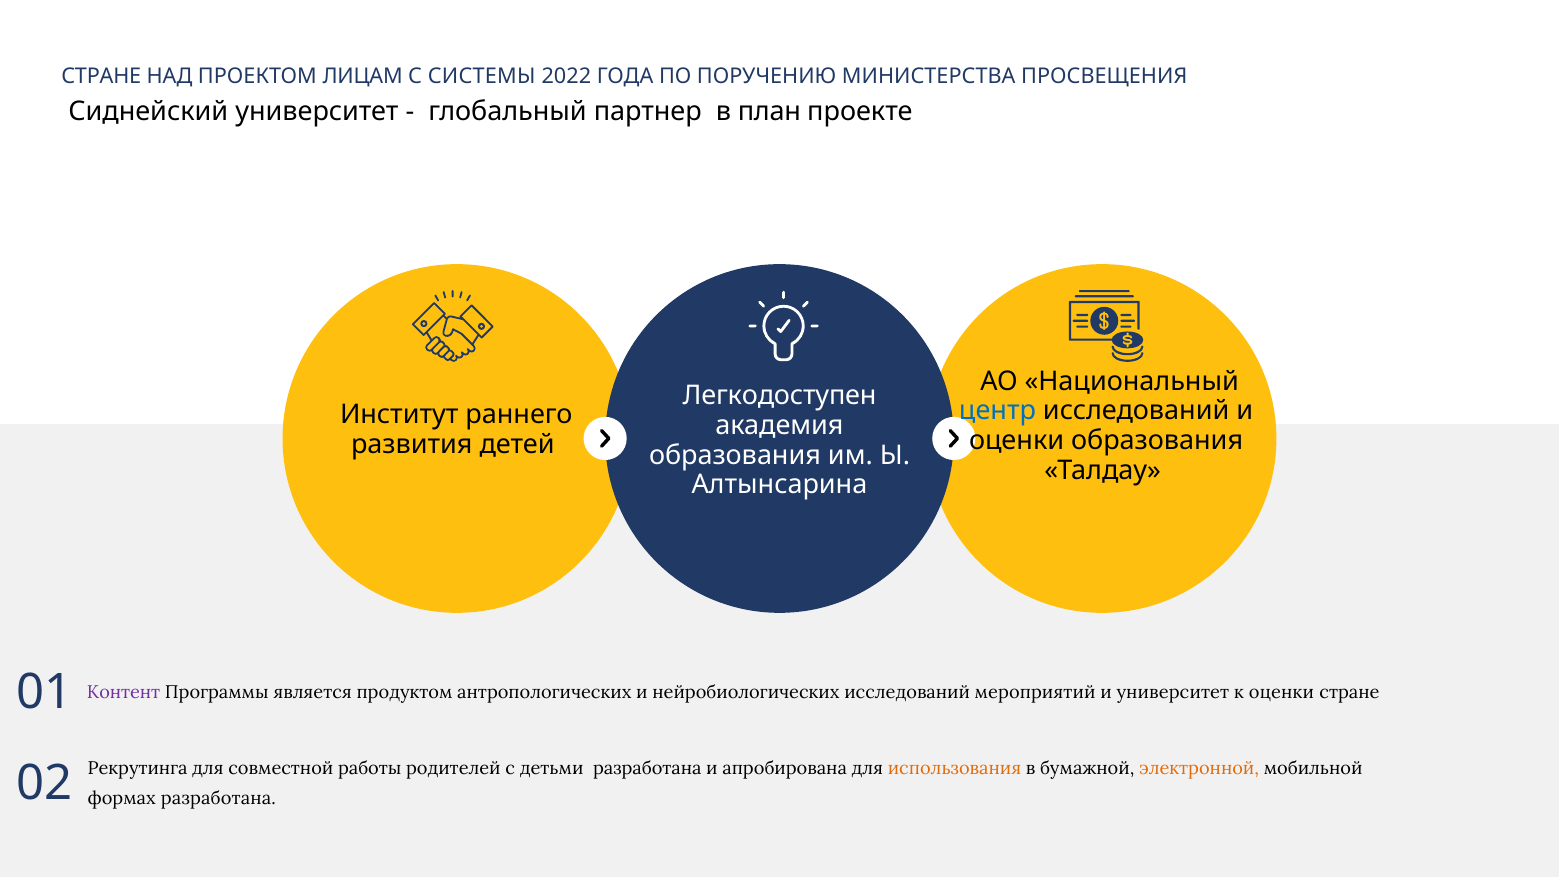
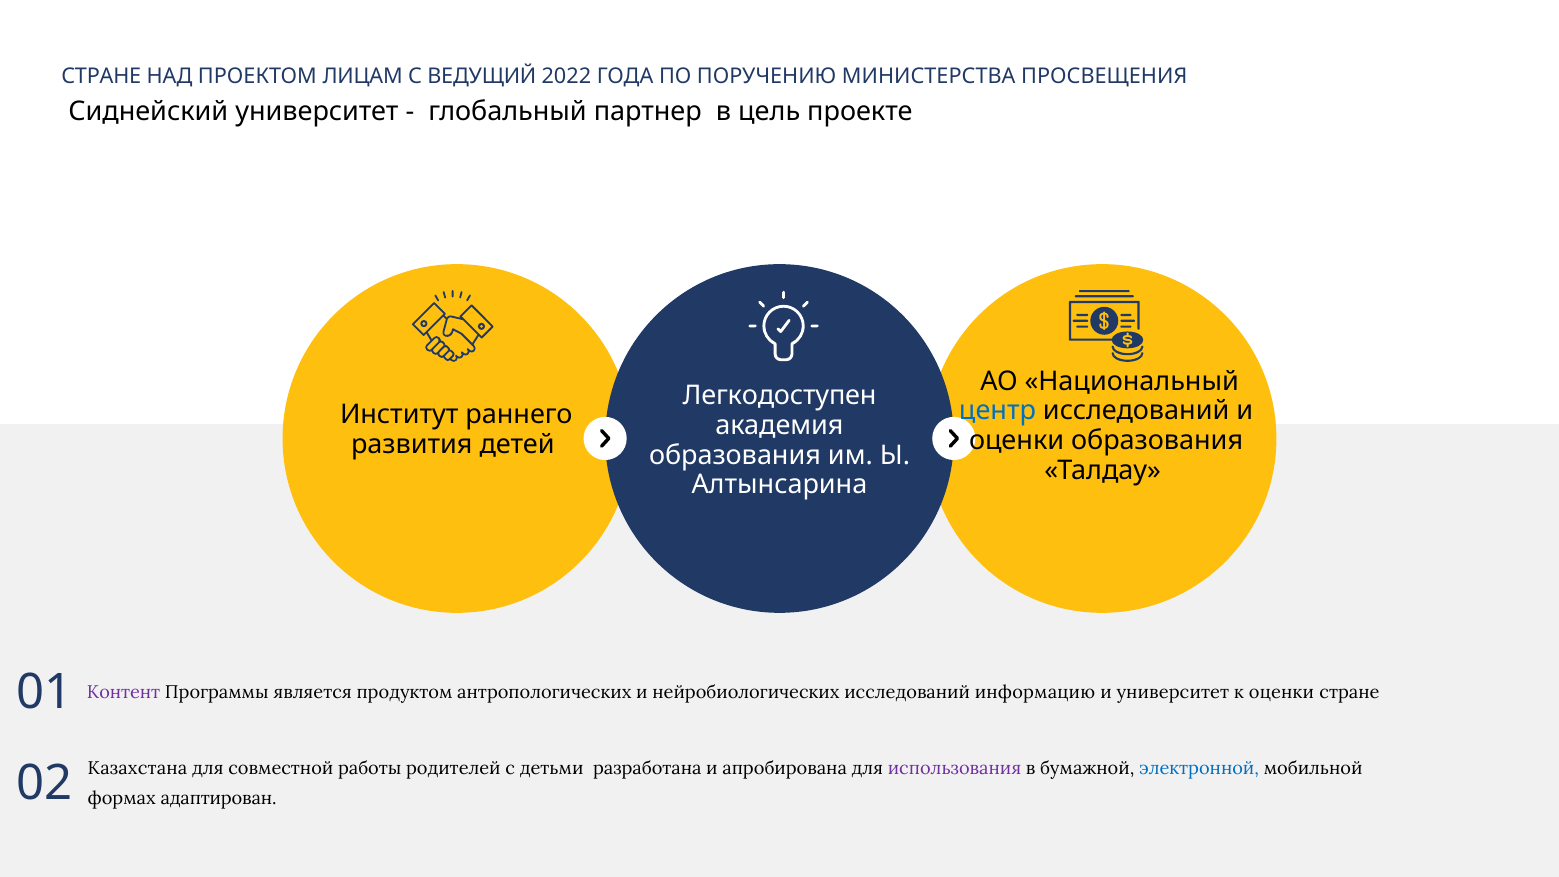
СИСТЕМЫ: СИСТЕМЫ -> ВЕДУЩИЙ (482, 76)
план: план -> цель (769, 111)
мероприятий: мероприятий -> информацию (1035, 692)
Рекрутинга: Рекрутинга -> Казахстана (137, 769)
использования colour: orange -> purple (955, 769)
электронной colour: orange -> blue (1199, 769)
формах разработана: разработана -> адаптирован (219, 798)
